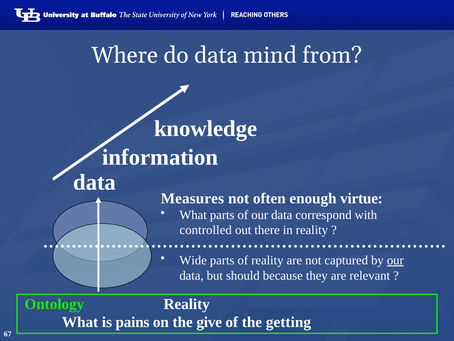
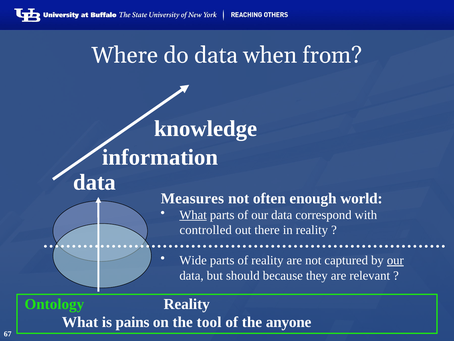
mind: mind -> when (270, 55)
virtue: virtue -> world (361, 198)
What underline: none -> present (193, 215)
give: give -> tool (209, 322)
getting: getting -> anyone (289, 322)
